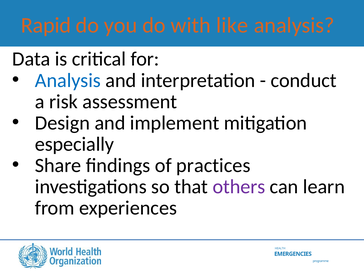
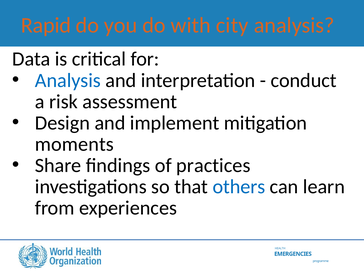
like: like -> city (232, 25)
especially: especially -> moments (74, 144)
others colour: purple -> blue (239, 187)
